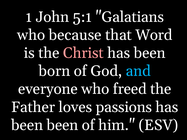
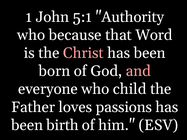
Galatians: Galatians -> Authority (130, 17)
and colour: light blue -> pink (138, 71)
freed: freed -> child (130, 89)
been been: been -> birth (63, 125)
